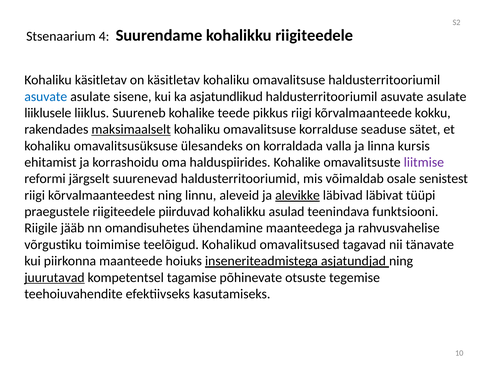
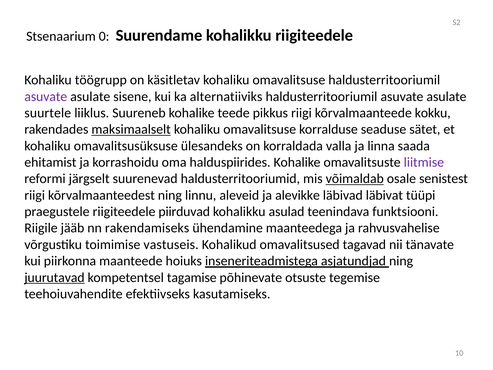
4: 4 -> 0 (104, 36)
Kohaliku käsitletav: käsitletav -> töögrupp (101, 80)
asuvate colour: blue -> purple (46, 96)
asjatundlikud: asjatundlikud -> alternatiiviks (226, 96)
liiklusele: liiklusele -> suurtele (48, 113)
kursis: kursis -> saada (414, 146)
võimaldab underline: none -> present (355, 179)
alevikke underline: present -> none (298, 195)
omandisuhetes: omandisuhetes -> rakendamiseks (147, 228)
teelõigud: teelõigud -> vastuseis (171, 244)
